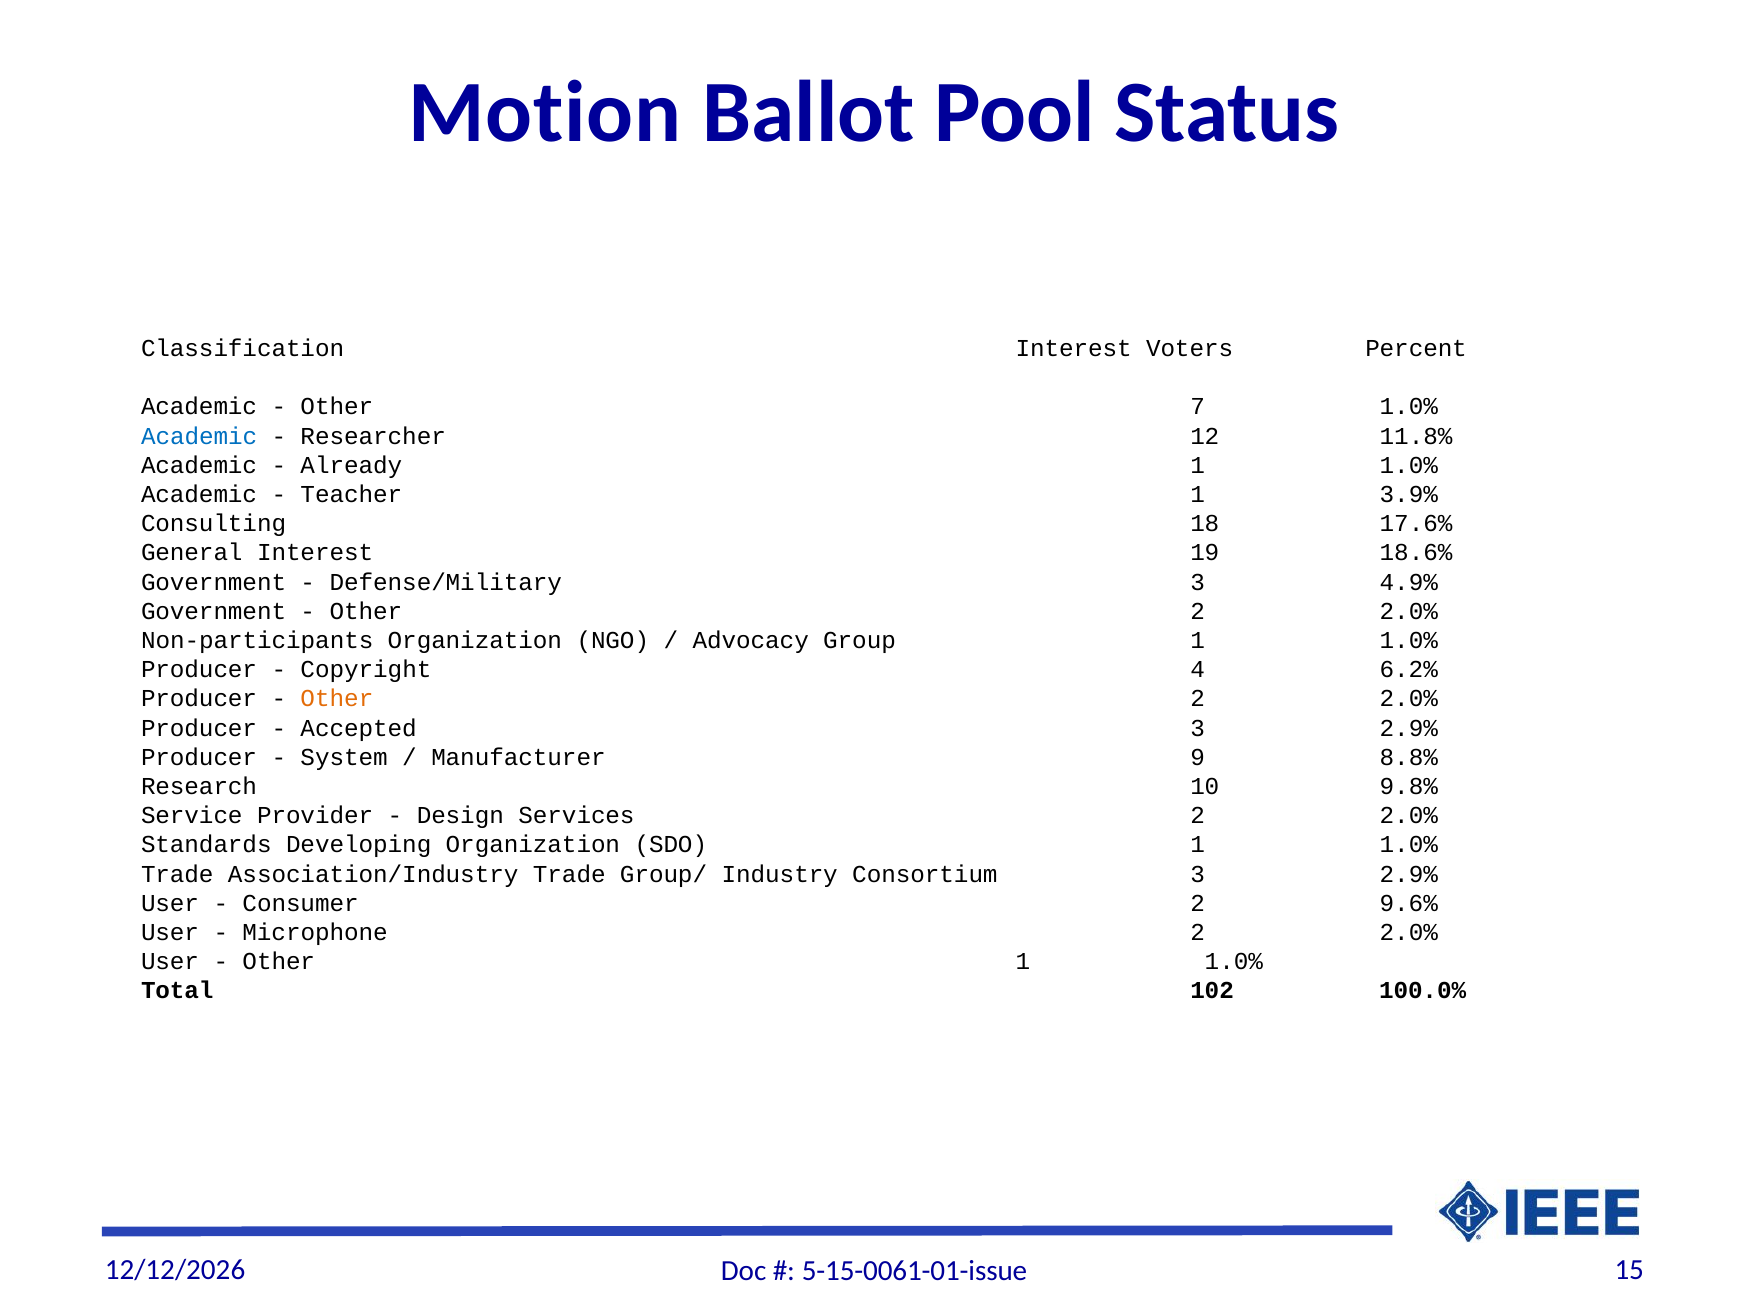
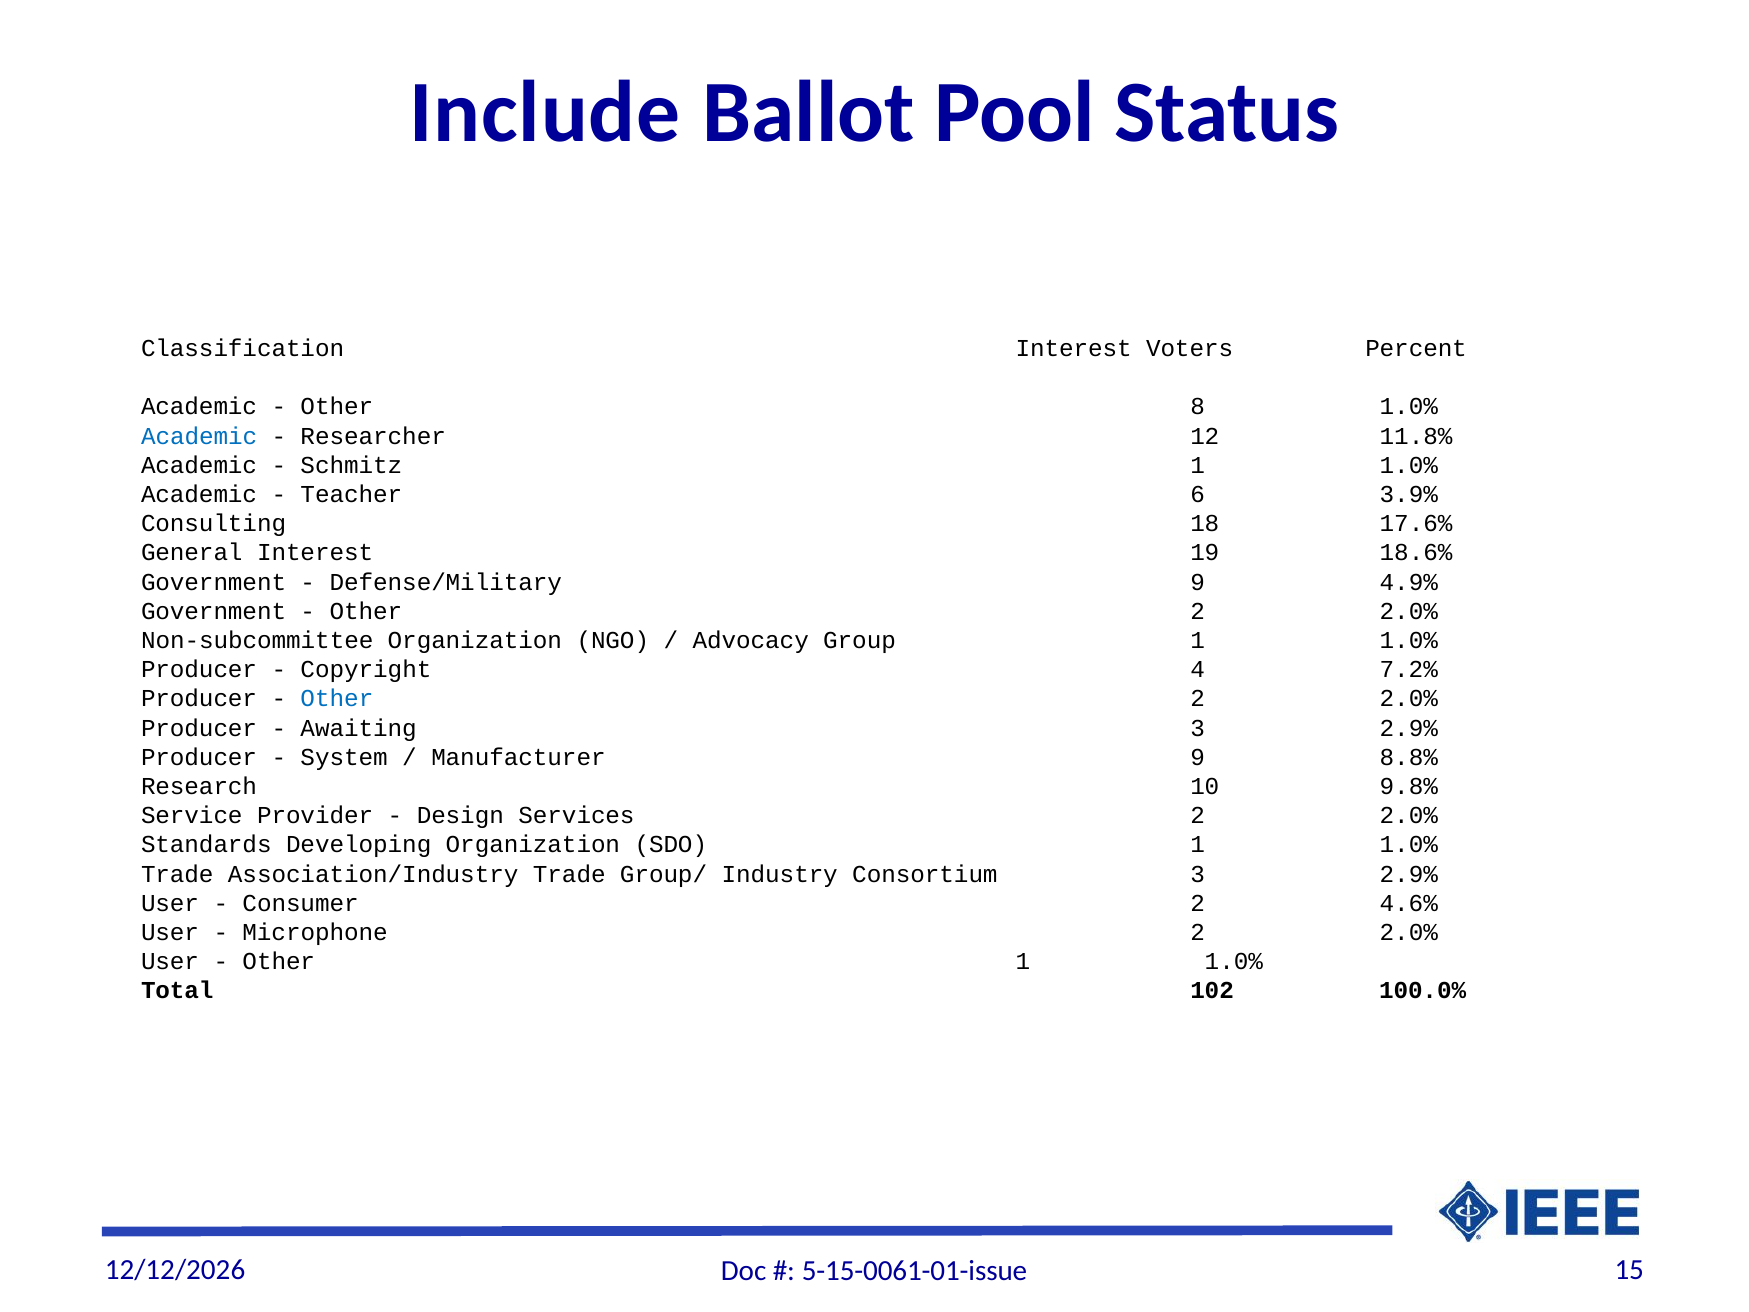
Motion: Motion -> Include (545, 113)
7: 7 -> 8 (1198, 407)
Already: Already -> Schmitz (351, 465)
Teacher 1: 1 -> 6 (1198, 494)
Defense/Military 3: 3 -> 9 (1198, 582)
Non-participants: Non-participants -> Non-subcommittee (257, 640)
6.2%: 6.2% -> 7.2% (1409, 670)
Other colour: orange -> blue (337, 699)
Accepted: Accepted -> Awaiting (359, 728)
9.6%: 9.6% -> 4.6% (1409, 903)
